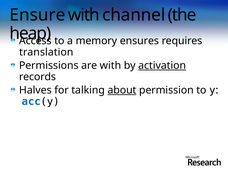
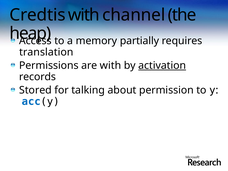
Ensure: Ensure -> Credtis (38, 15)
ensures: ensures -> partially (139, 41)
Halves: Halves -> Stored (35, 90)
about underline: present -> none (122, 90)
